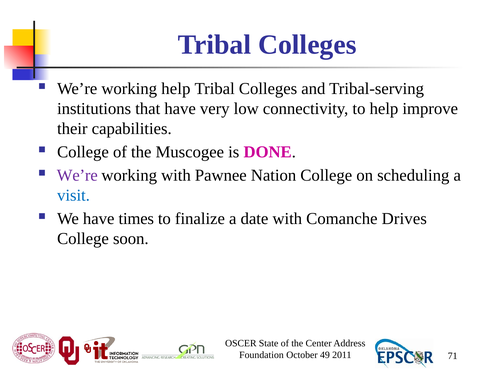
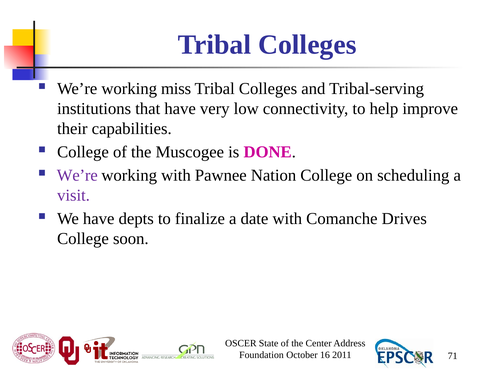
working help: help -> miss (176, 89)
visit colour: blue -> purple (73, 195)
times: times -> depts (136, 219)
49: 49 -> 16 (325, 355)
